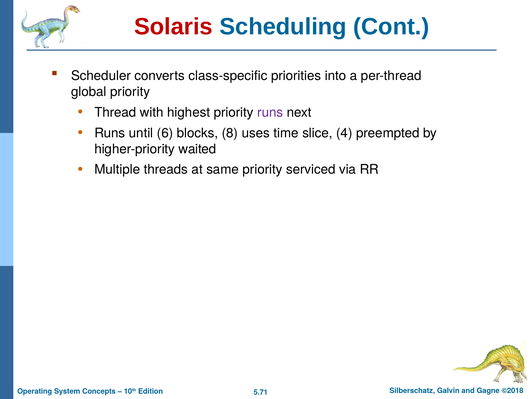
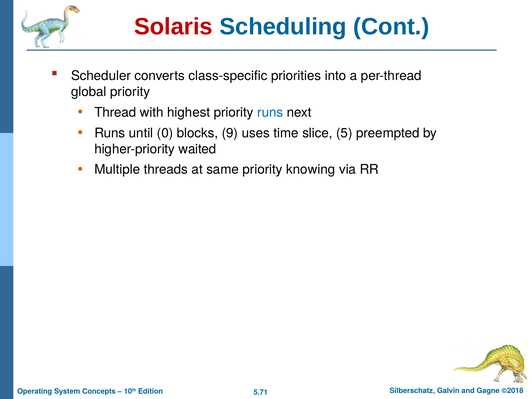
runs colour: purple -> blue (270, 112)
6: 6 -> 0 (165, 133)
8: 8 -> 9 (230, 133)
4: 4 -> 5 (344, 133)
serviced: serviced -> knowing (311, 170)
